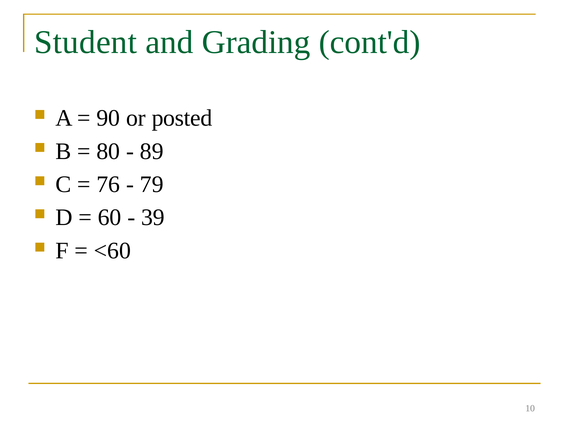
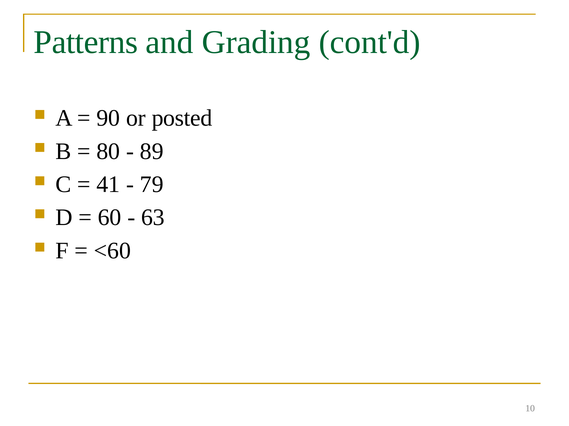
Student: Student -> Patterns (86, 42)
76: 76 -> 41 (108, 185)
39: 39 -> 63 (153, 218)
